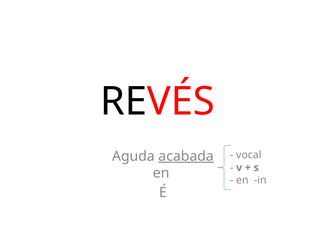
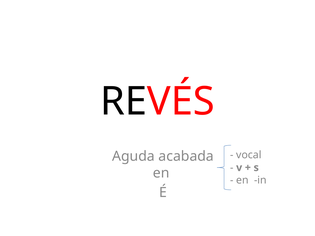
acabada underline: present -> none (186, 156)
